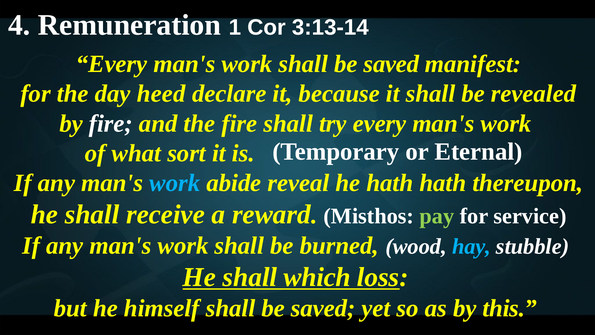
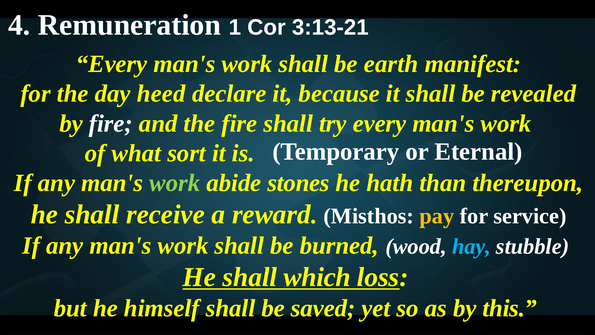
3:13-14: 3:13-14 -> 3:13-21 (330, 28)
work shall be saved: saved -> earth (391, 64)
work colour: light blue -> light green (175, 183)
reveal: reveal -> stones (299, 183)
hath hath: hath -> than (443, 183)
pay colour: light green -> yellow (437, 216)
